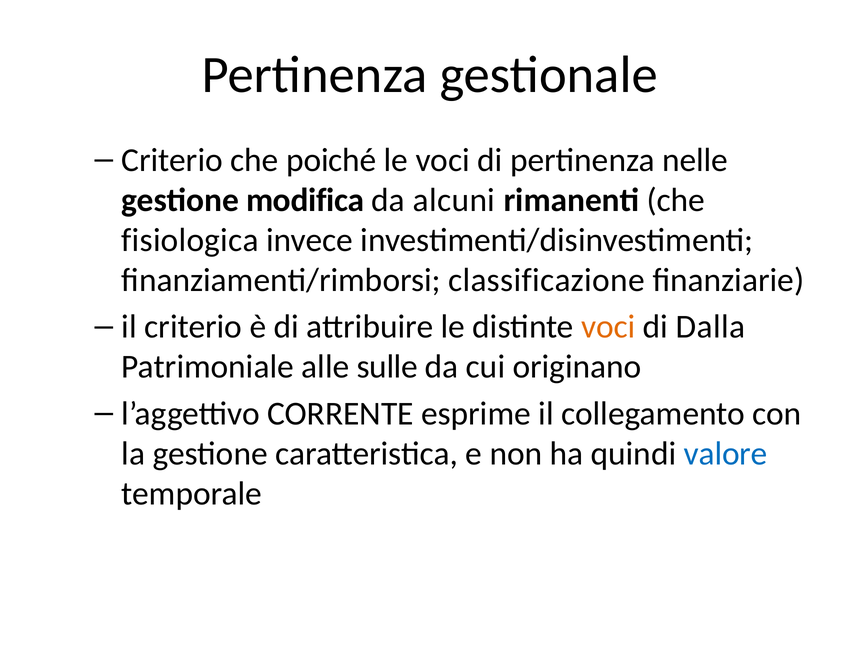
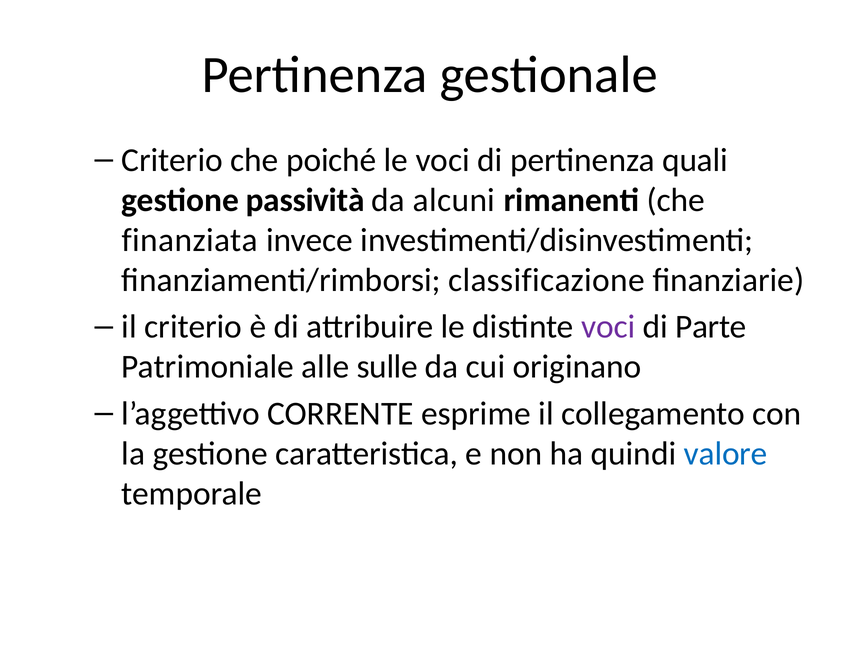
nelle: nelle -> quali (695, 160)
modifica: modifica -> passività (305, 200)
fisiologica: fisiologica -> finanziata (190, 240)
voci colour: orange -> purple (608, 327)
Dalla: Dalla -> Parte (711, 327)
